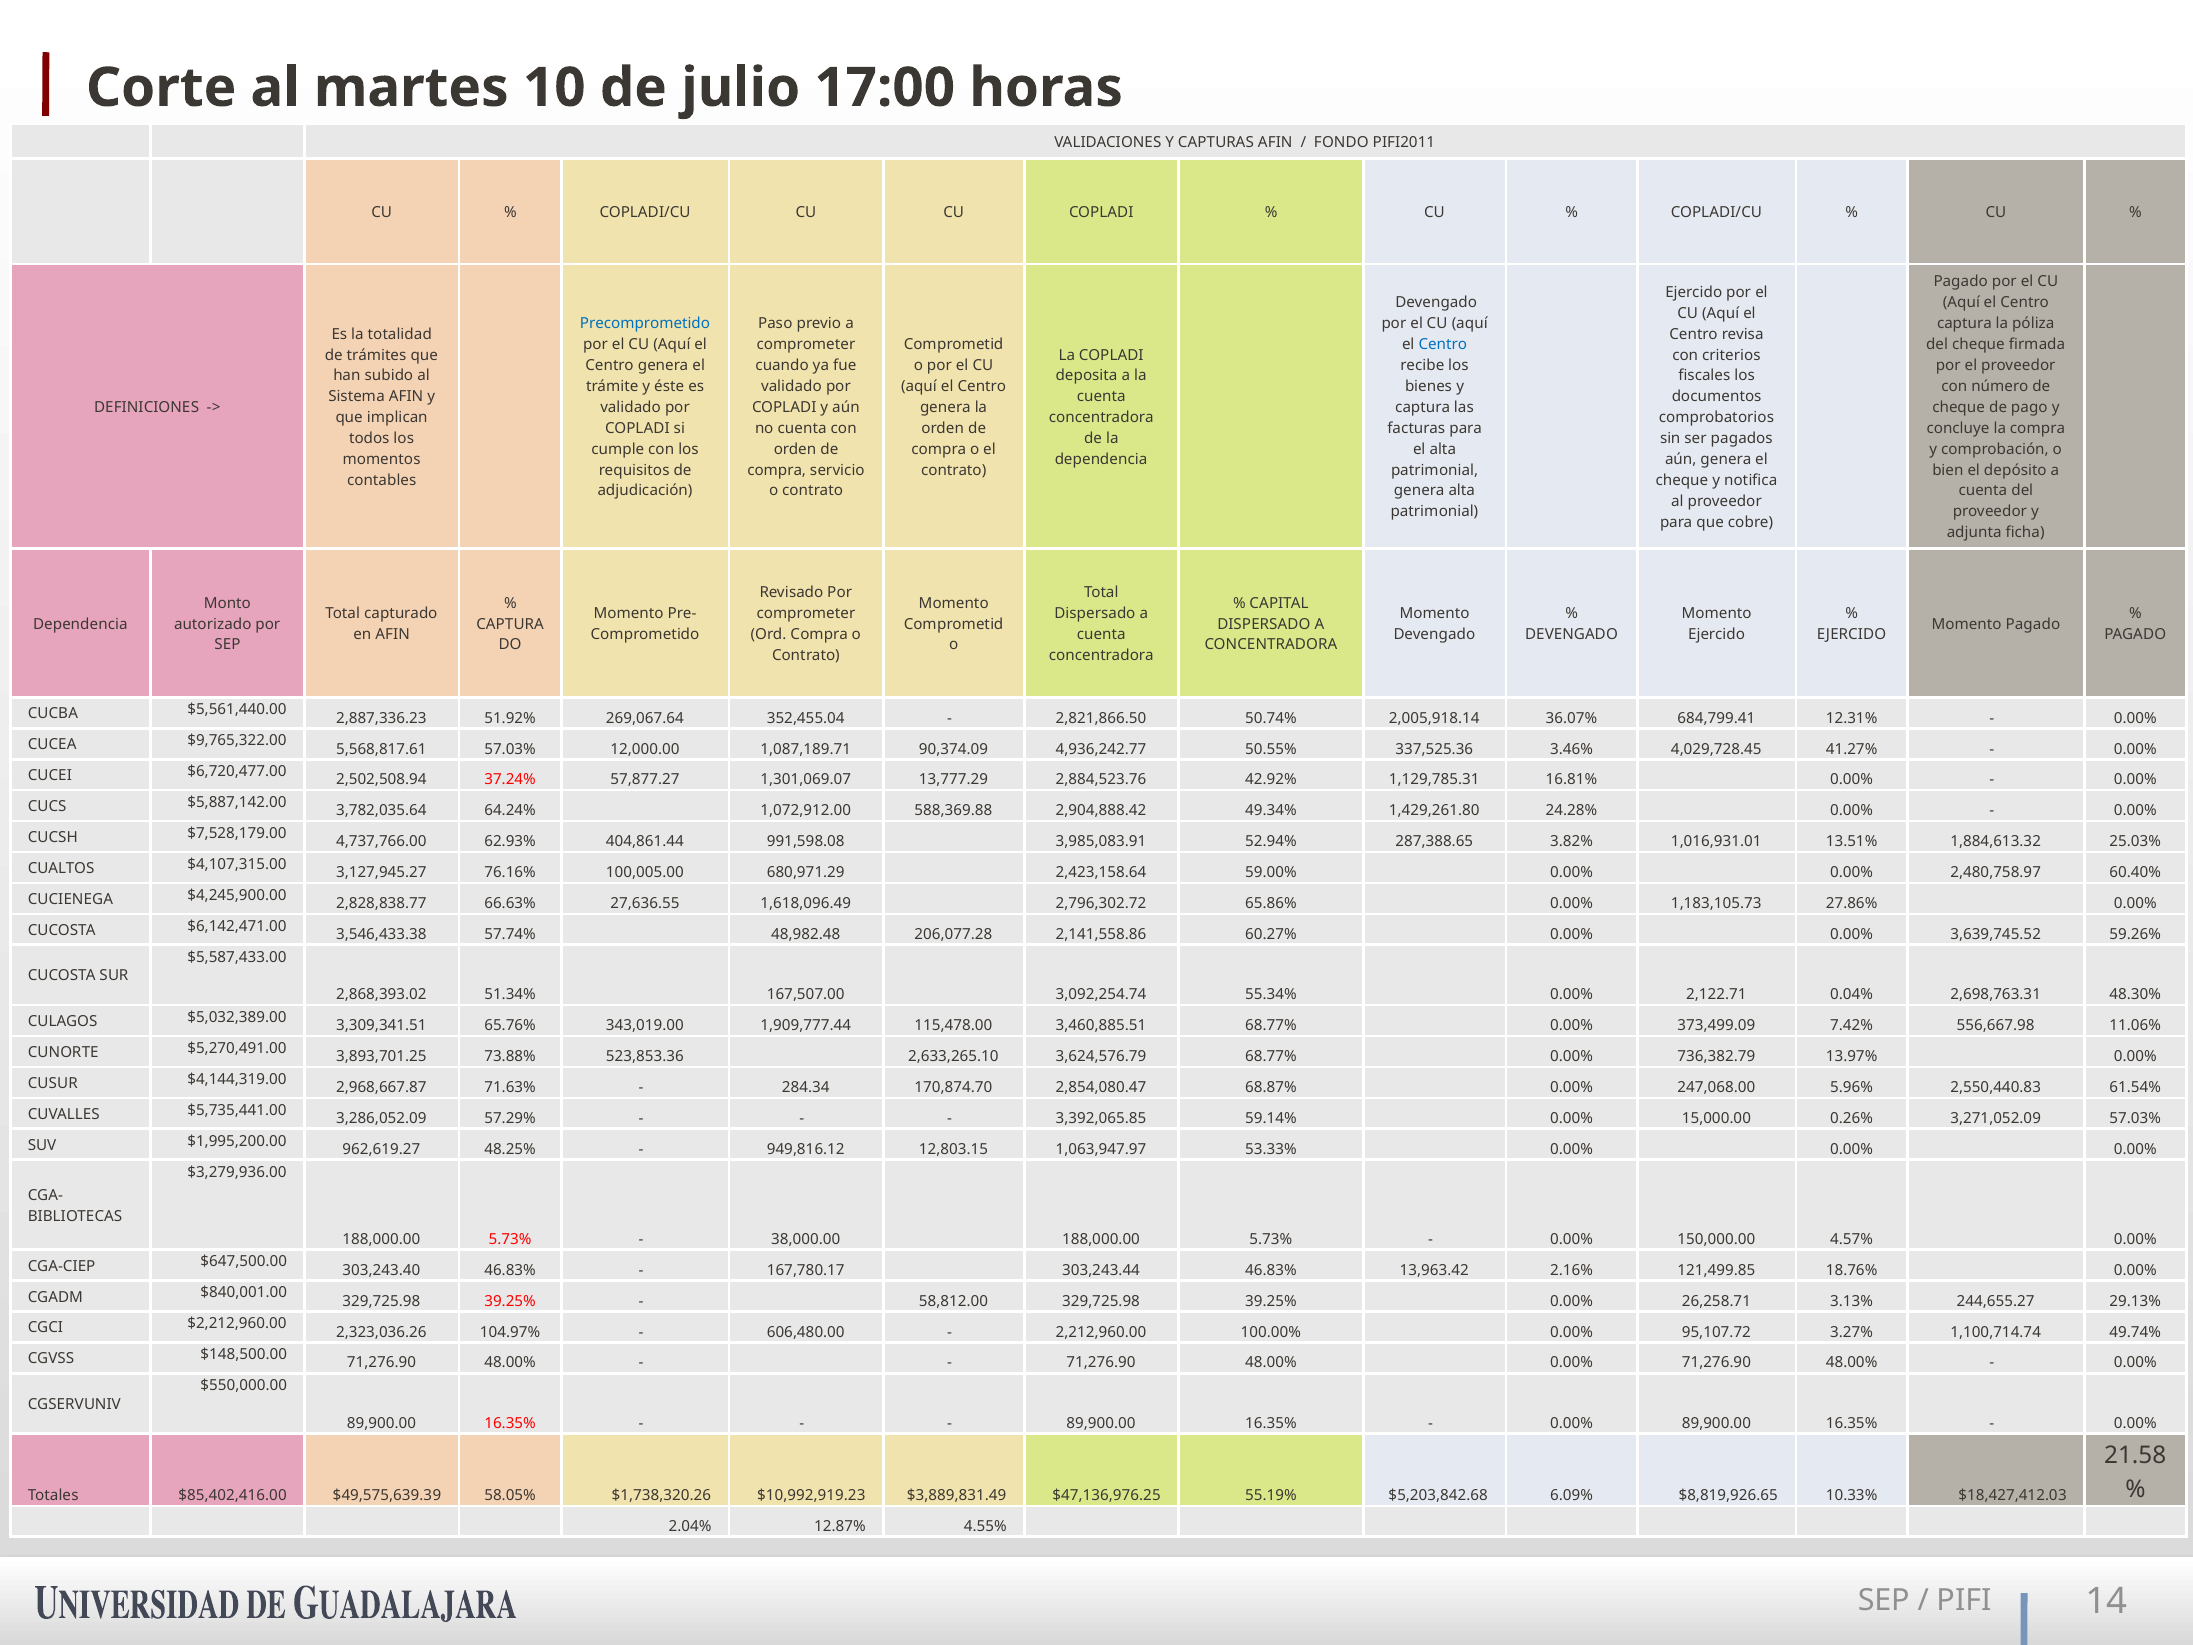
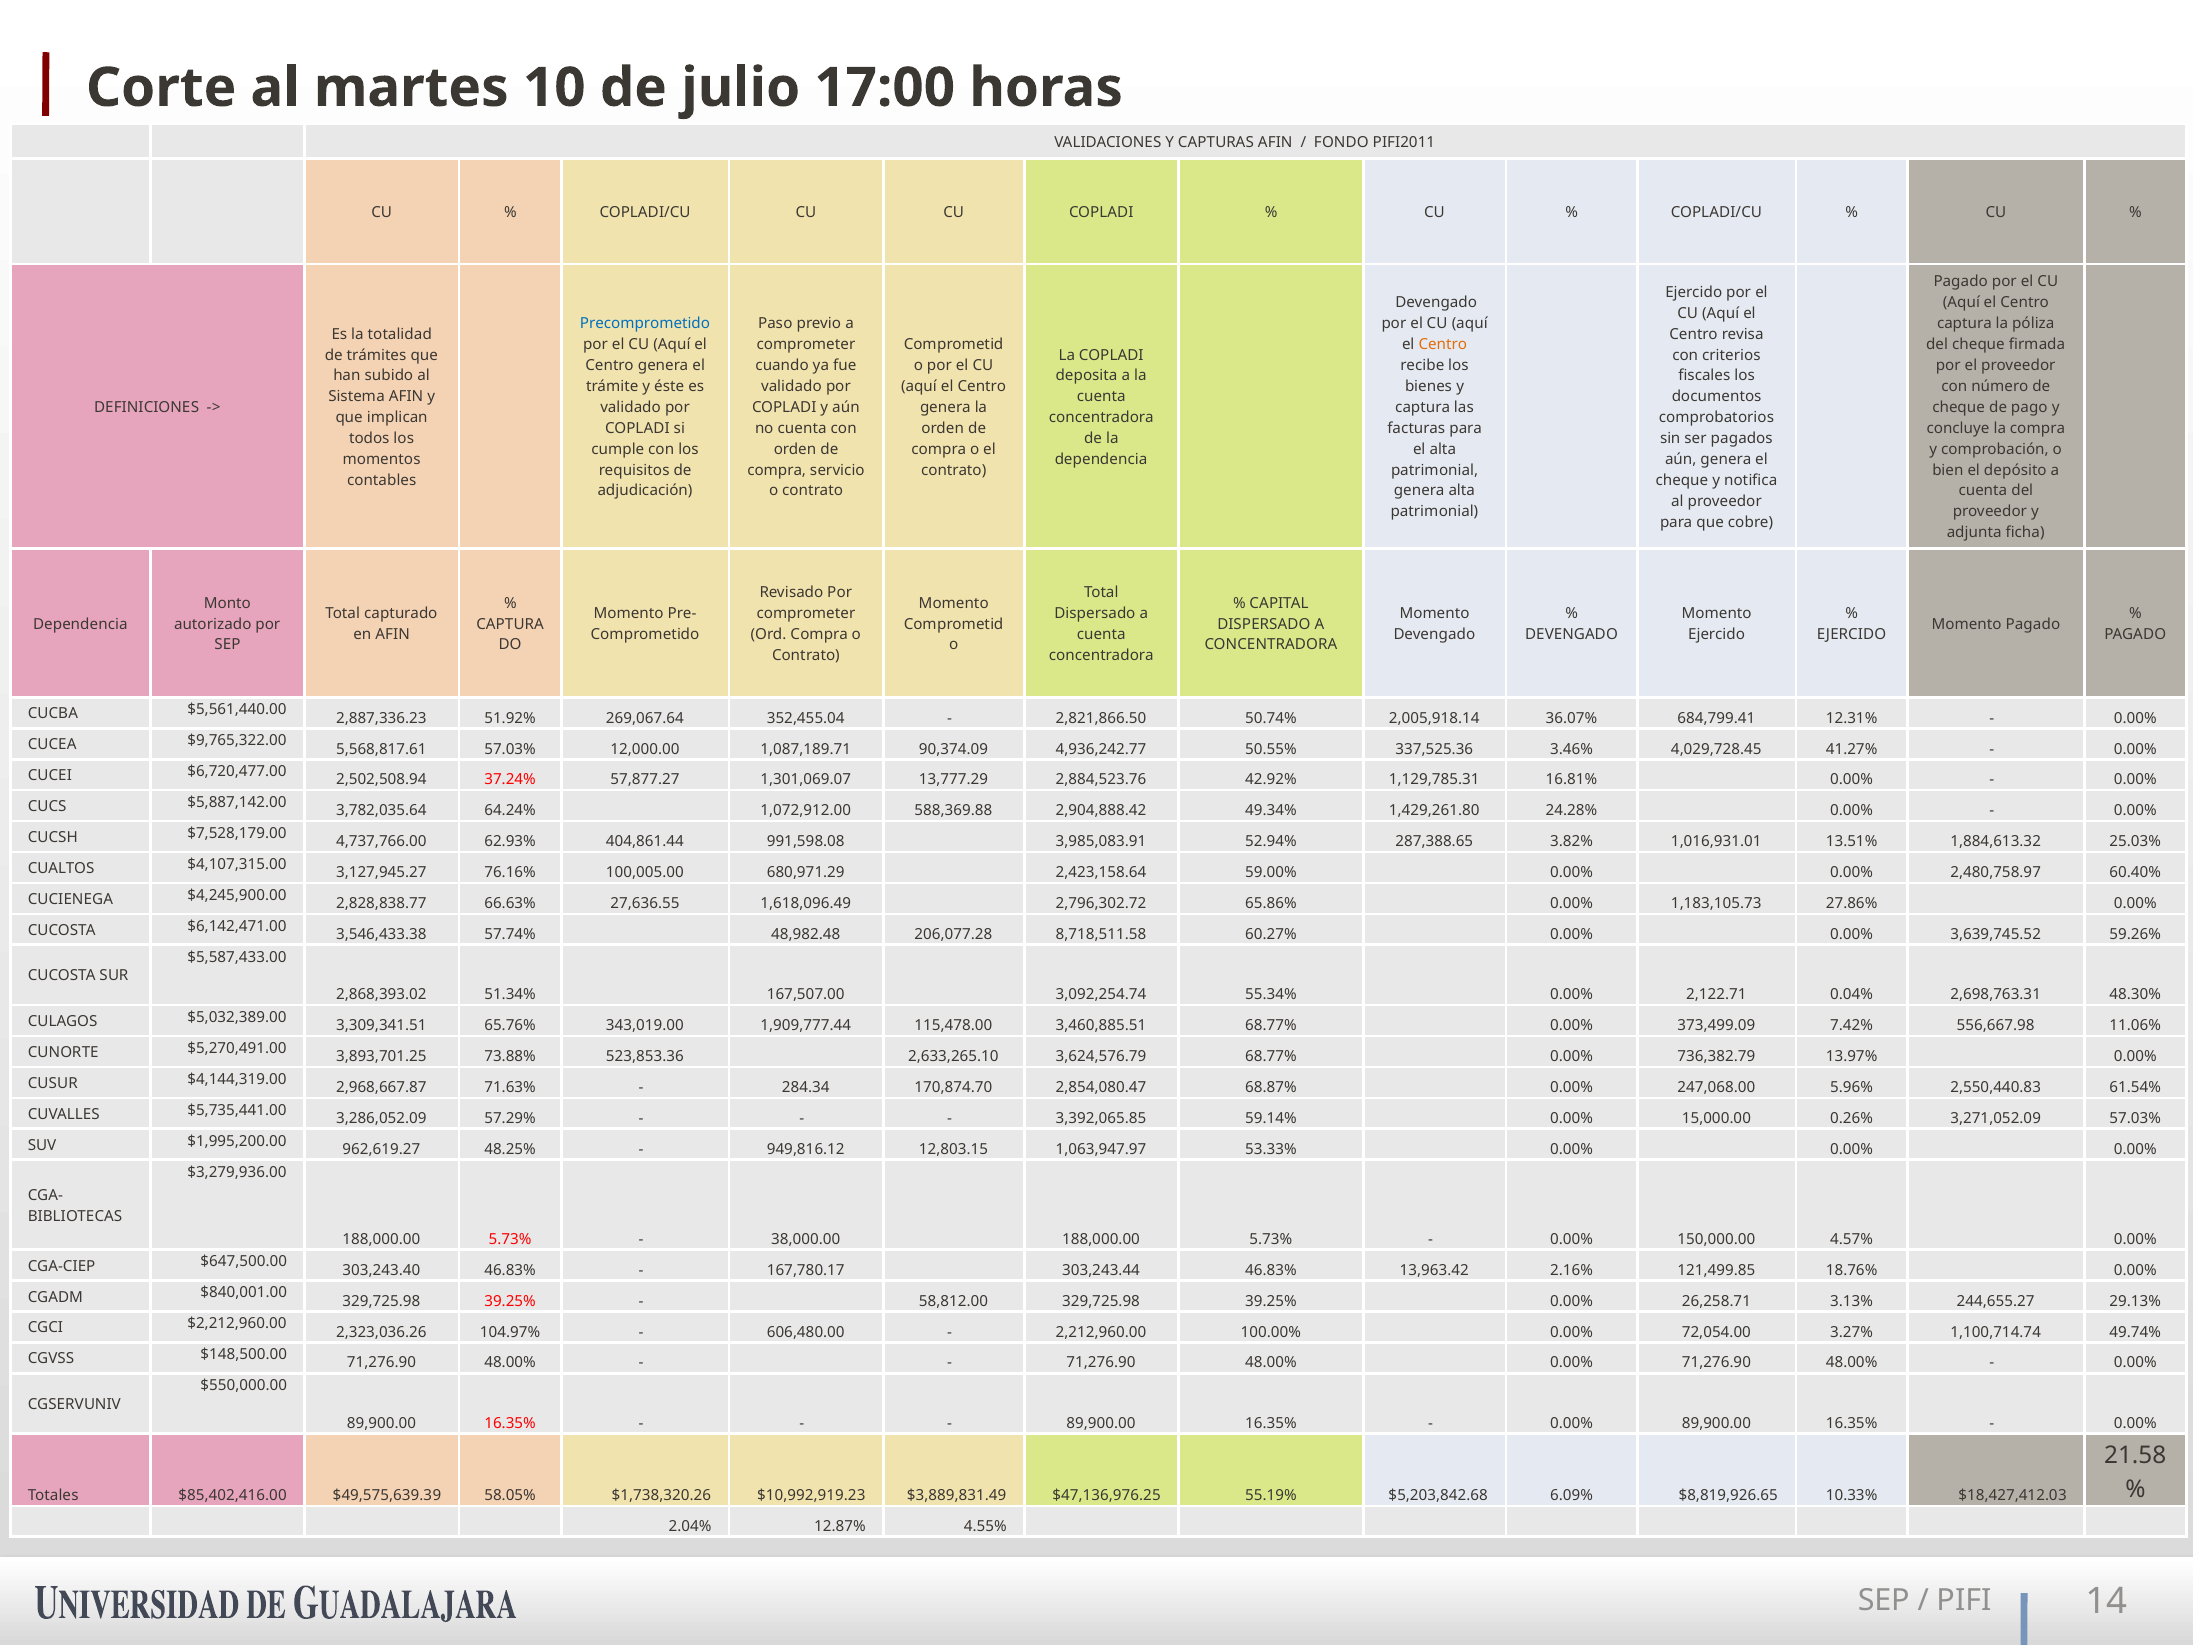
Centro colour: blue -> orange (1443, 345)
2,141,558.86: 2,141,558.86 -> 8,718,511.58 (1101, 934)
95,107.72: 95,107.72 -> 72,054.00 (1716, 1332)
